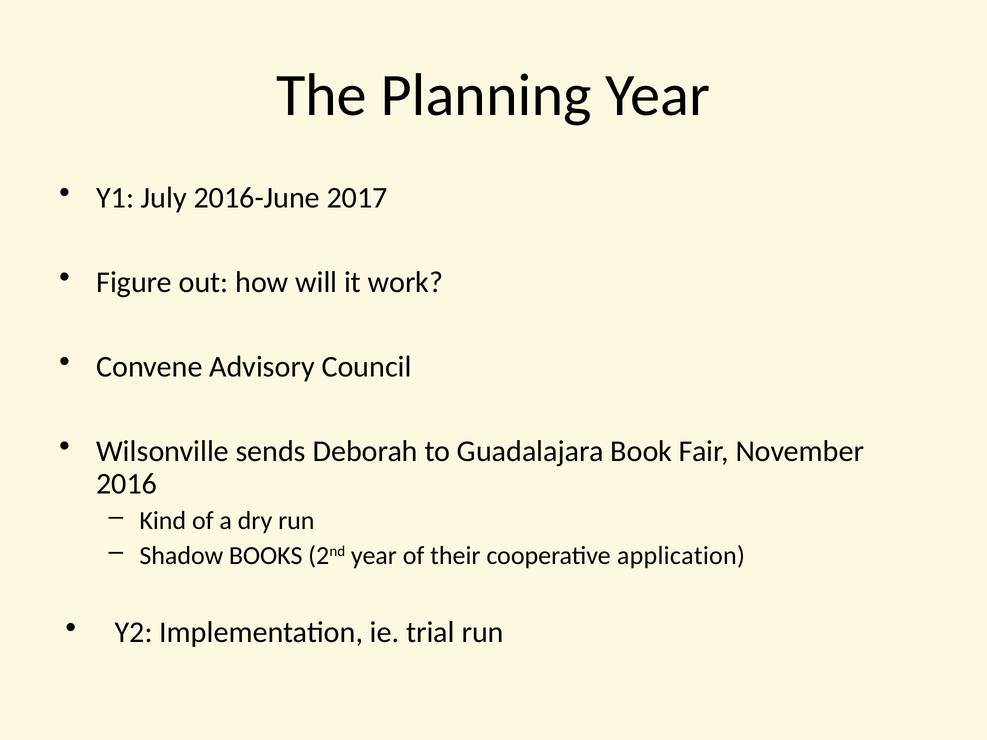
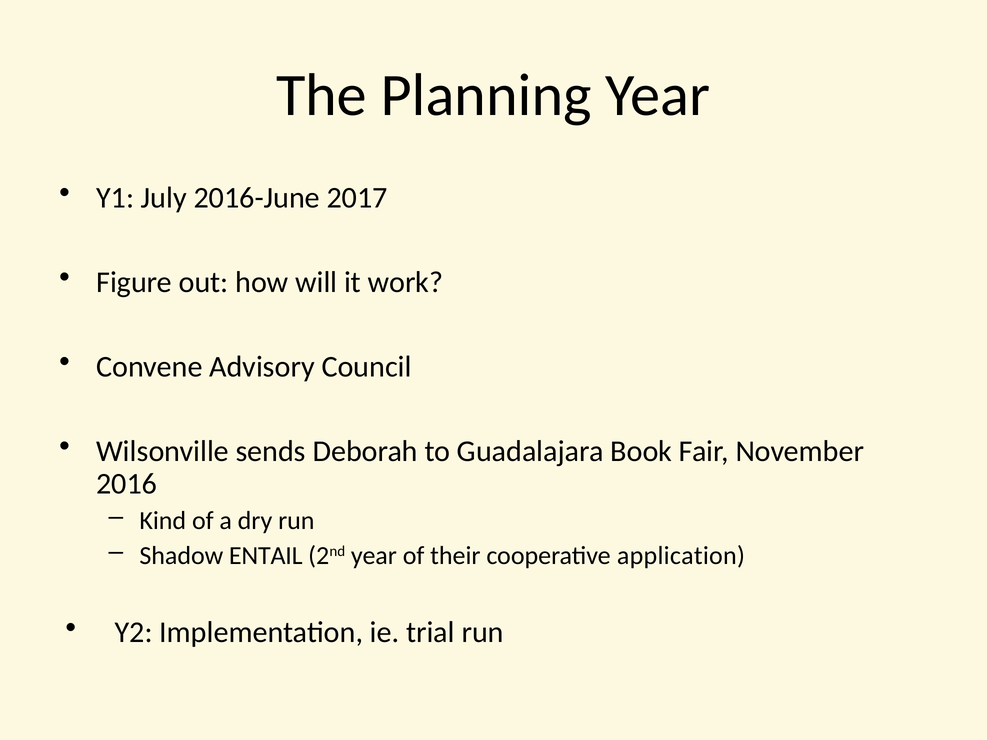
BOOKS: BOOKS -> ENTAIL (266, 556)
